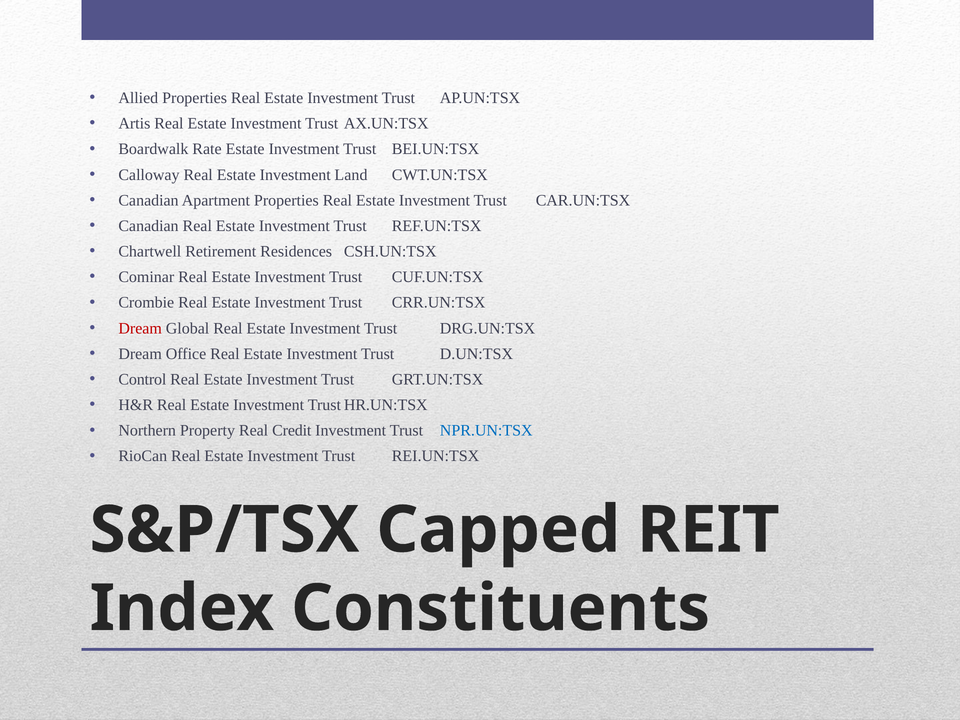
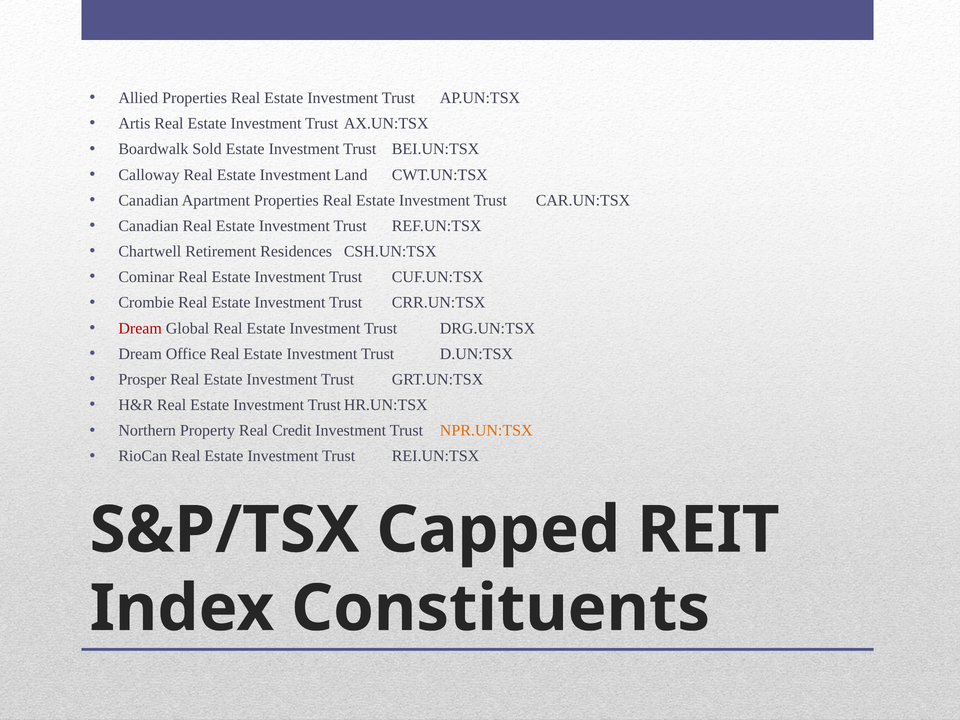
Rate: Rate -> Sold (207, 149)
Control: Control -> Prosper (142, 379)
NPR.UN:TSX colour: blue -> orange (486, 431)
